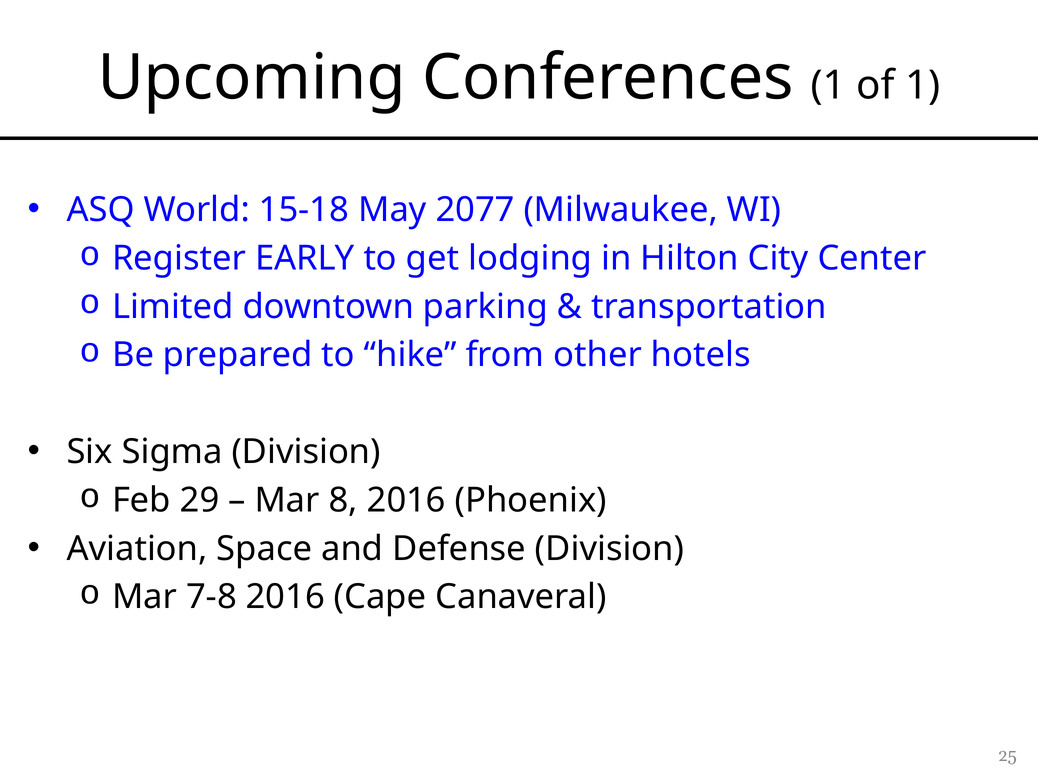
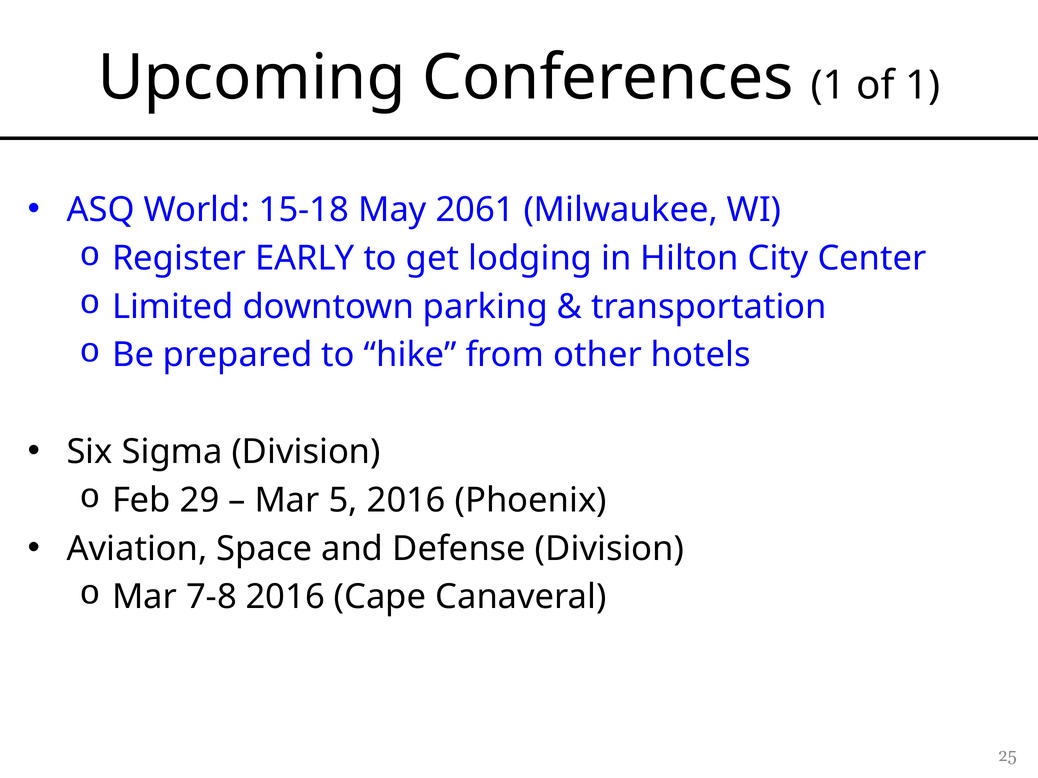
2077: 2077 -> 2061 (475, 210)
8: 8 -> 5 (343, 501)
